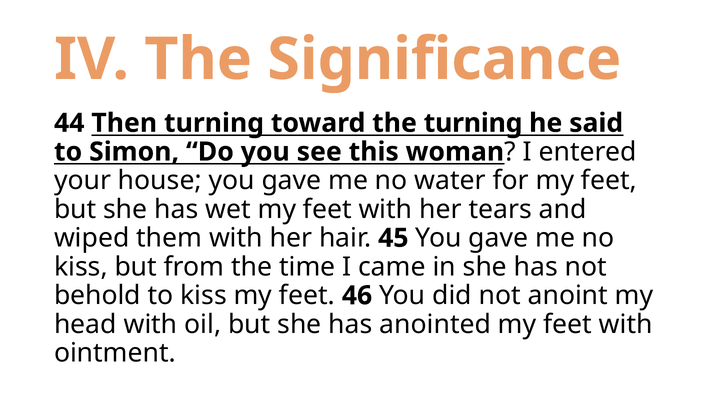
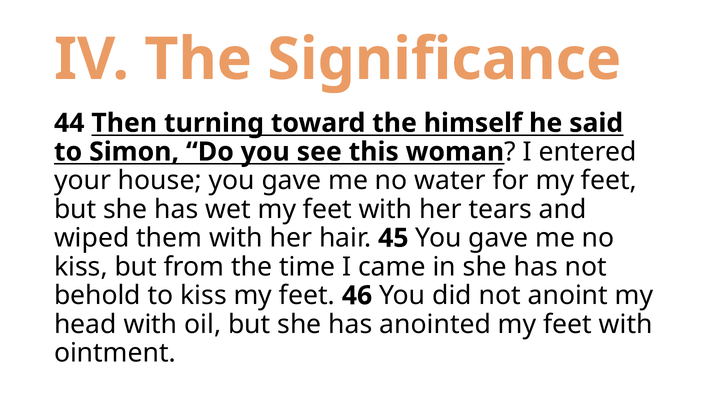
the turning: turning -> himself (473, 123)
